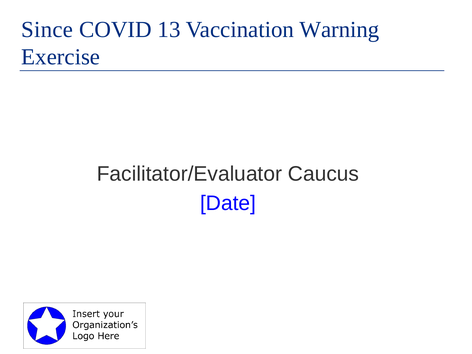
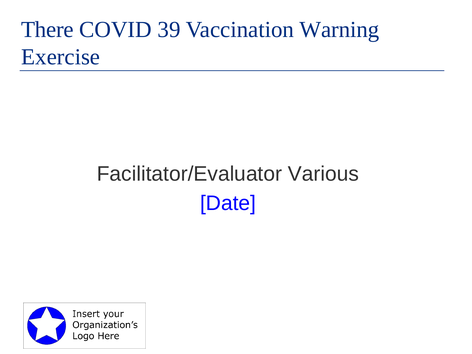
Since: Since -> There (47, 30)
13: 13 -> 39 (169, 30)
Caucus: Caucus -> Various (324, 174)
